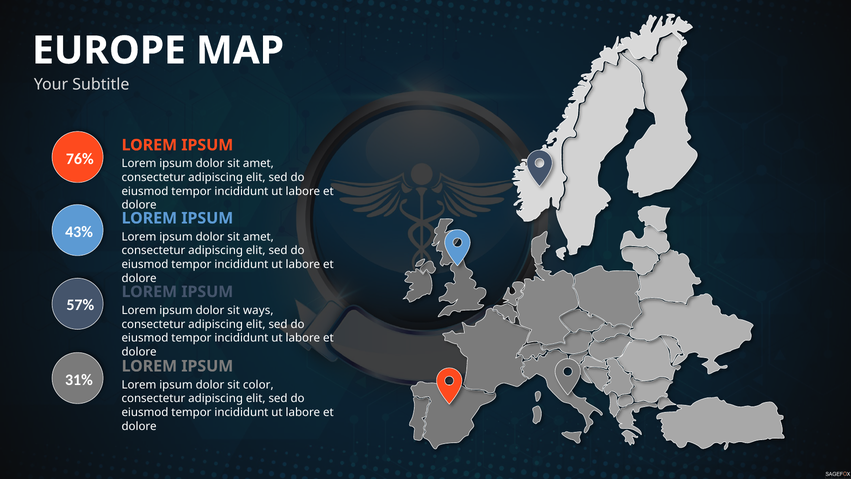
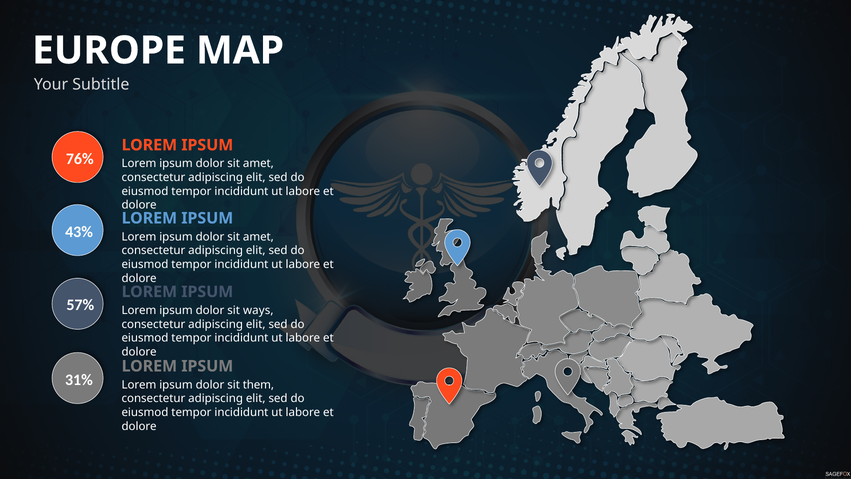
color: color -> them (258, 384)
